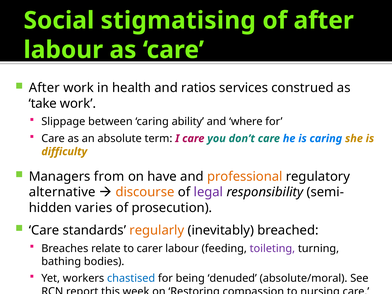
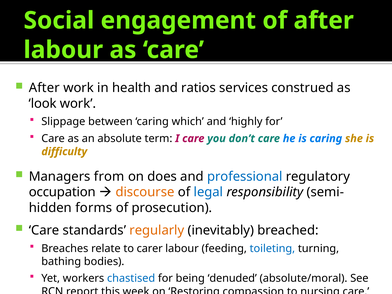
stigmatising: stigmatising -> engagement (178, 21)
take: take -> look (43, 104)
ability: ability -> which (188, 122)
where: where -> highly (246, 122)
have: have -> does (162, 176)
professional colour: orange -> blue (245, 176)
alternative: alternative -> occupation (62, 192)
legal colour: purple -> blue (208, 192)
varies: varies -> forms (94, 208)
toileting colour: purple -> blue (272, 248)
